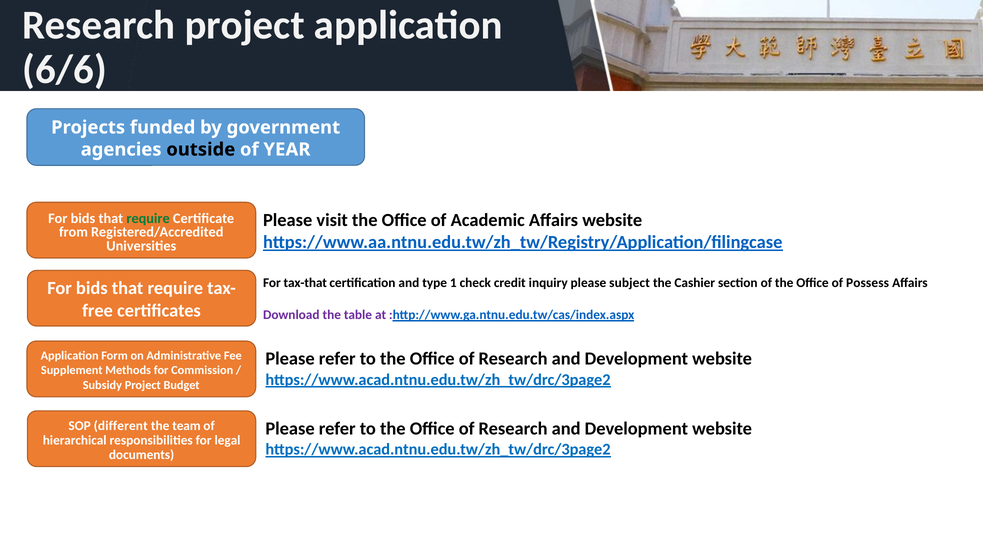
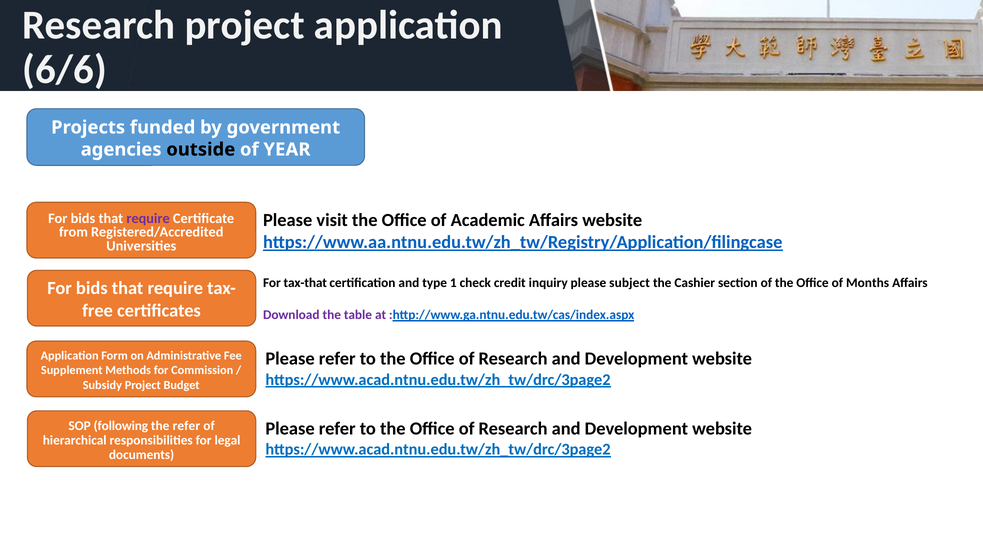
require colour: green -> purple (148, 218)
Possess: Possess -> Months (868, 283)
different: different -> following (121, 426)
the team: team -> refer (186, 426)
